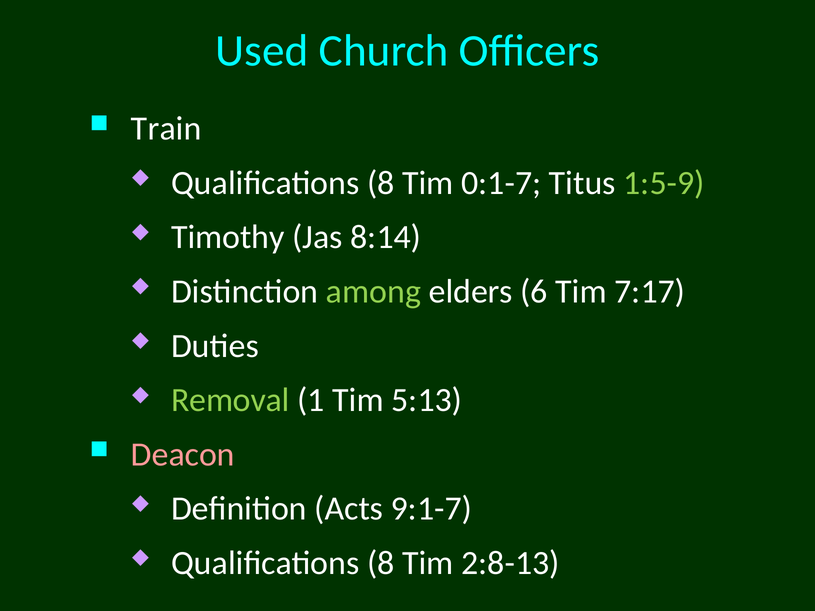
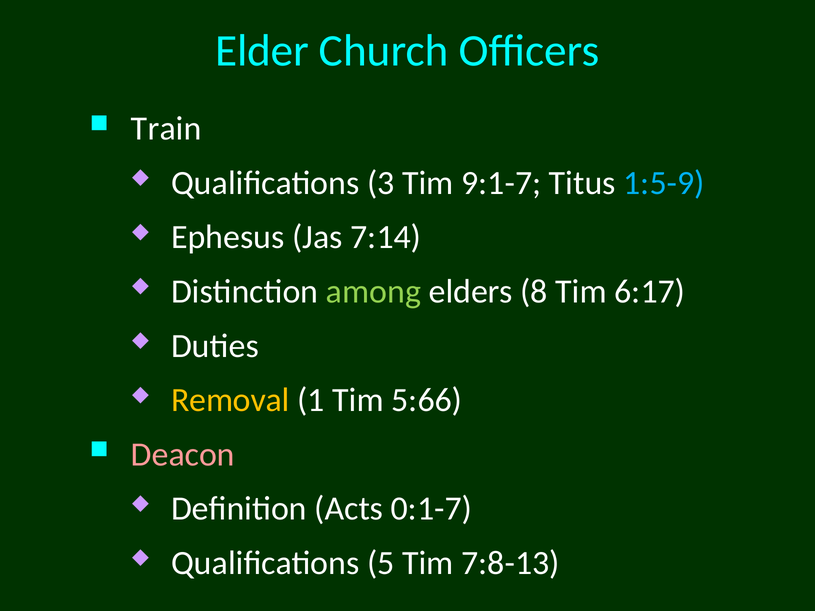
Used: Used -> Elder (262, 51)
8: 8 -> 3 (381, 183)
0:1-7: 0:1-7 -> 9:1-7 (501, 183)
1:5-9 colour: light green -> light blue (664, 183)
Timothy: Timothy -> Ephesus (228, 237)
8:14: 8:14 -> 7:14 (386, 237)
6: 6 -> 8 (534, 292)
7:17: 7:17 -> 6:17 (650, 292)
Removal colour: light green -> yellow (230, 400)
5:13: 5:13 -> 5:66 (427, 400)
9:1-7: 9:1-7 -> 0:1-7 (431, 509)
8: 8 -> 5 (381, 563)
2:8-13: 2:8-13 -> 7:8-13 (510, 563)
